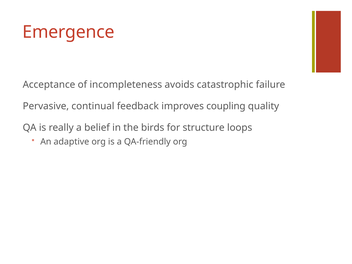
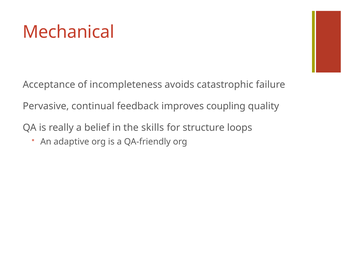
Emergence: Emergence -> Mechanical (68, 32)
birds: birds -> skills (153, 128)
